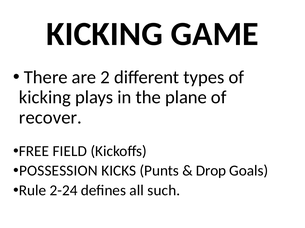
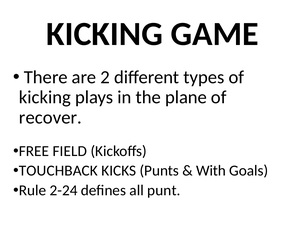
POSSESSION: POSSESSION -> TOUCHBACK (58, 171)
Drop: Drop -> With (211, 171)
such: such -> punt (164, 191)
